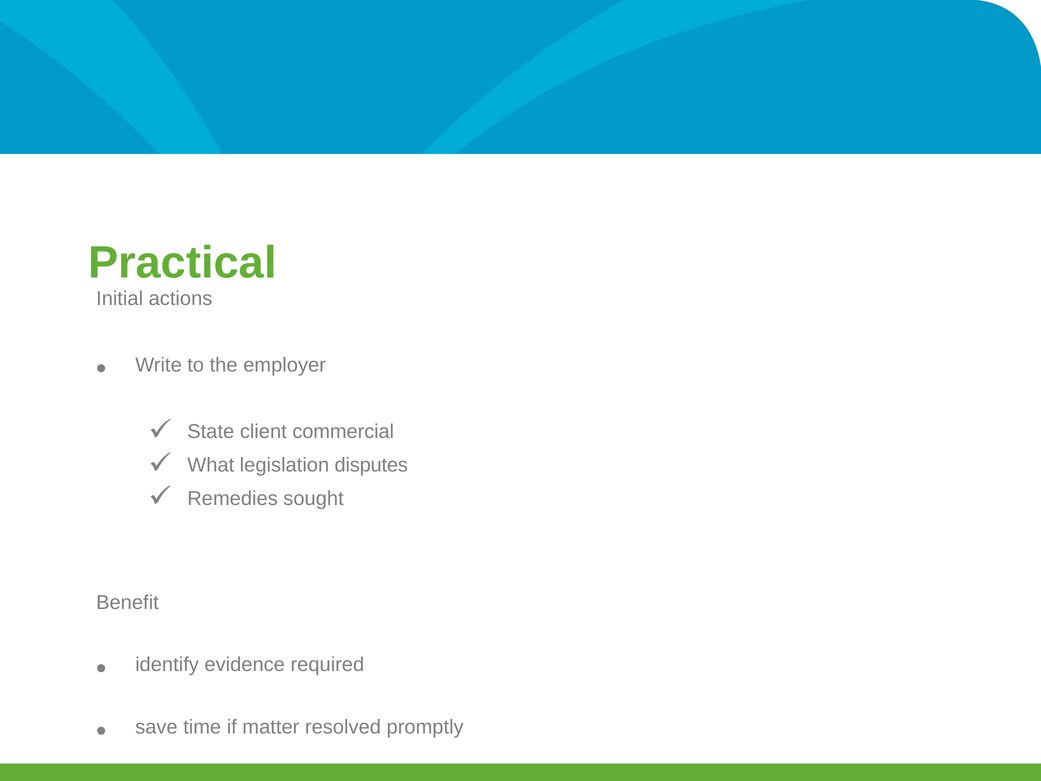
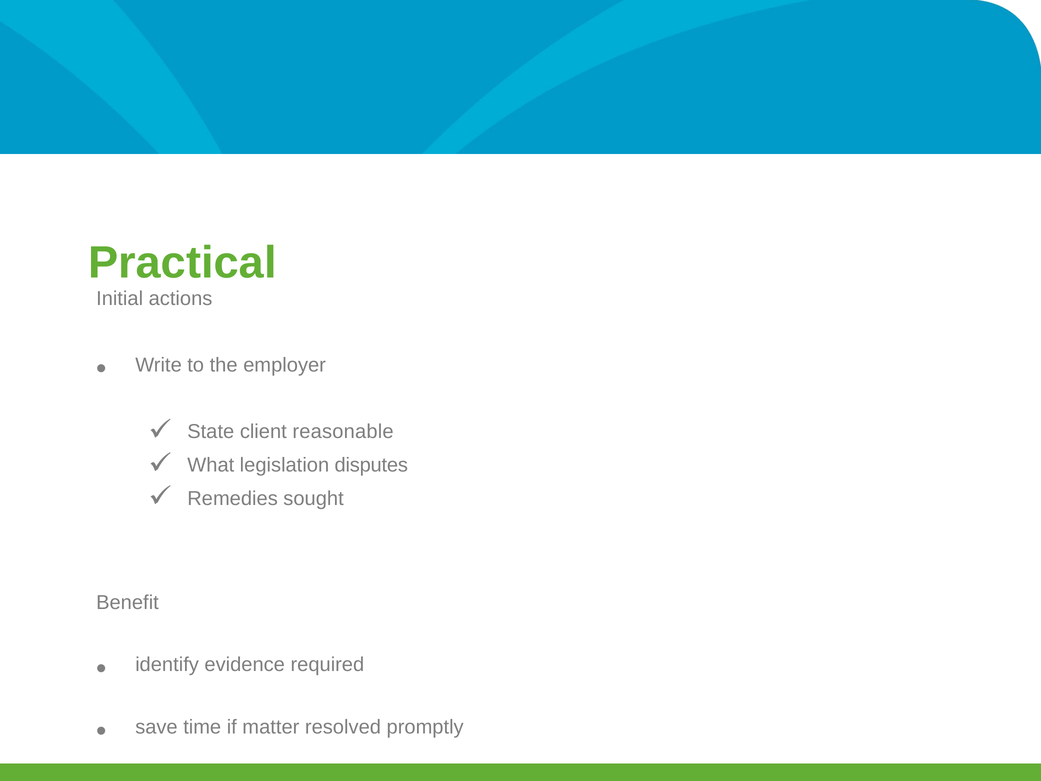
commercial: commercial -> reasonable (343, 432)
